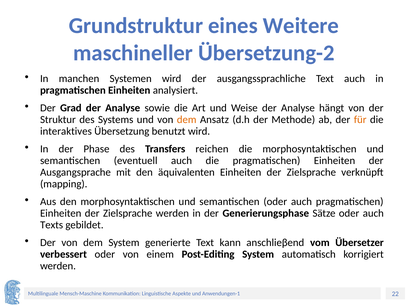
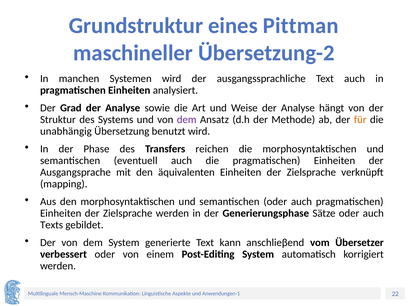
Weitere: Weitere -> Pittman (301, 26)
dem colour: orange -> purple (187, 120)
interaktives: interaktives -> unabhängig (66, 131)
